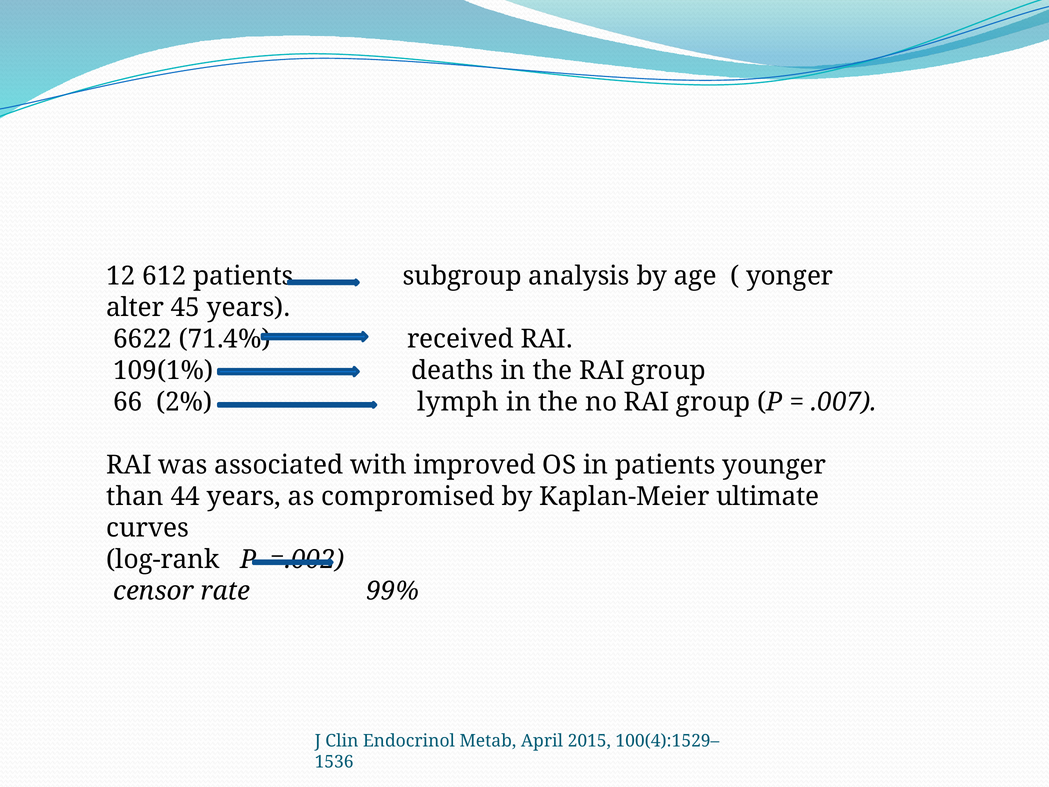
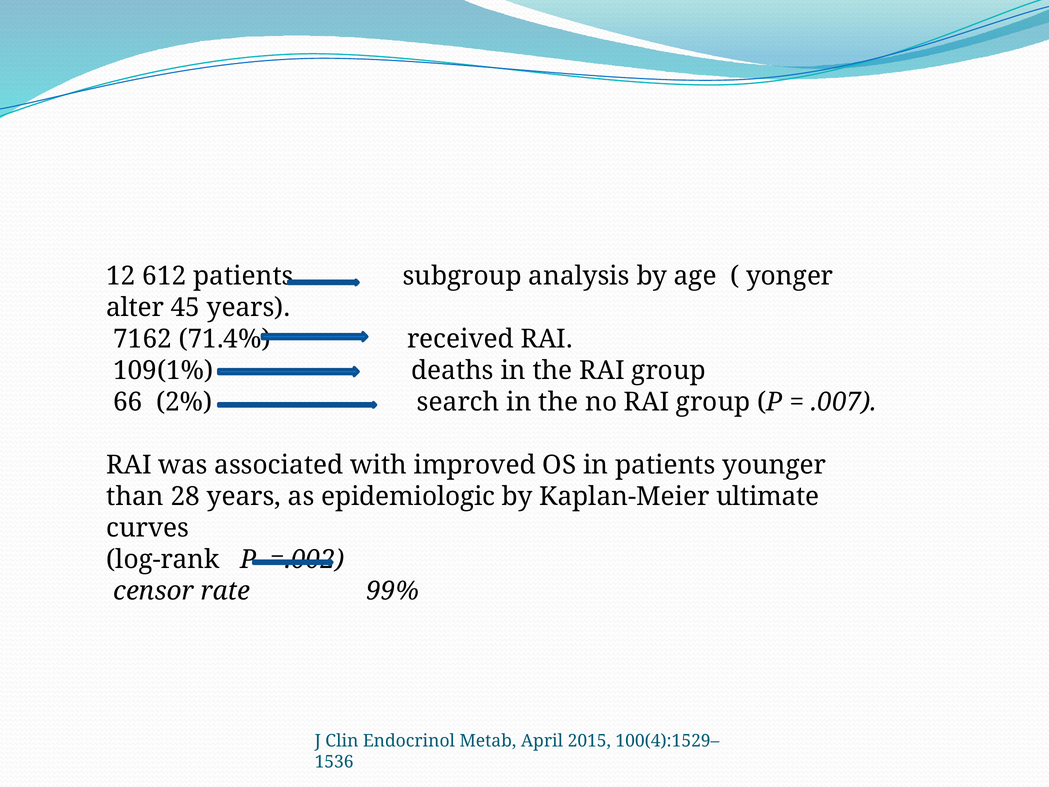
6622: 6622 -> 7162 (143, 339)
lymph: lymph -> search (458, 402)
44: 44 -> 28 (185, 496)
compromised: compromised -> epidemiologic (408, 496)
